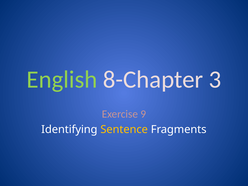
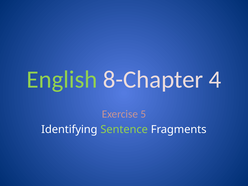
3: 3 -> 4 (215, 79)
9: 9 -> 5 (143, 114)
Sentence colour: yellow -> light green (124, 129)
